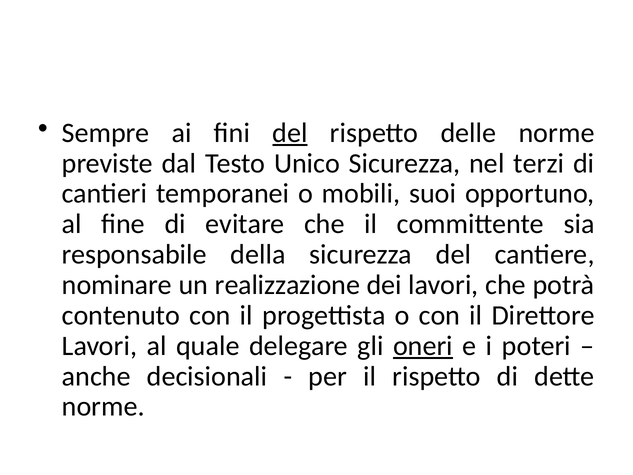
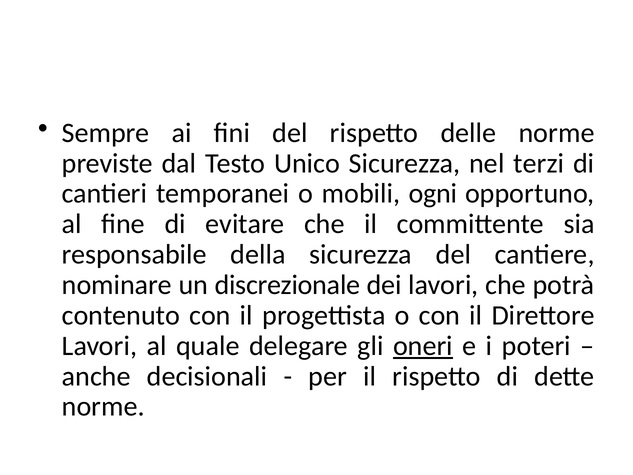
del underline: present -> none (290, 133)
suoi: suoi -> ogni (433, 194)
realizzazione: realizzazione -> discrezionale (287, 285)
